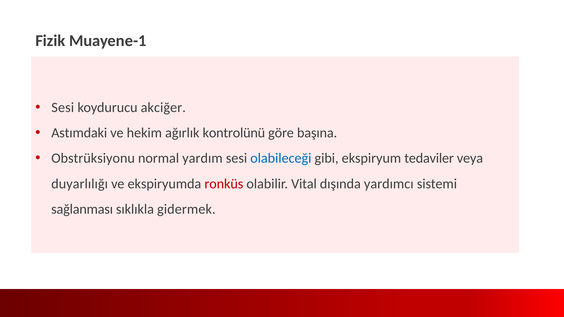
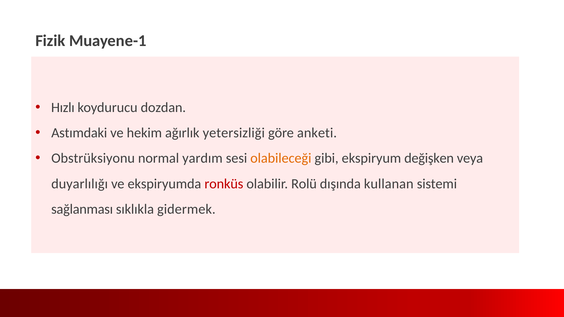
Sesi: Sesi -> Hızlı (63, 108)
akciğer: akciğer -> dozdan (163, 108)
kontrolünü: kontrolünü -> yetersizliği (234, 133)
başına: başına -> anketi (317, 133)
olabileceği colour: blue -> orange (281, 158)
tedaviler: tedaviler -> değişken (429, 158)
Vital: Vital -> Rolü (304, 184)
yardımcı: yardımcı -> kullanan (389, 184)
